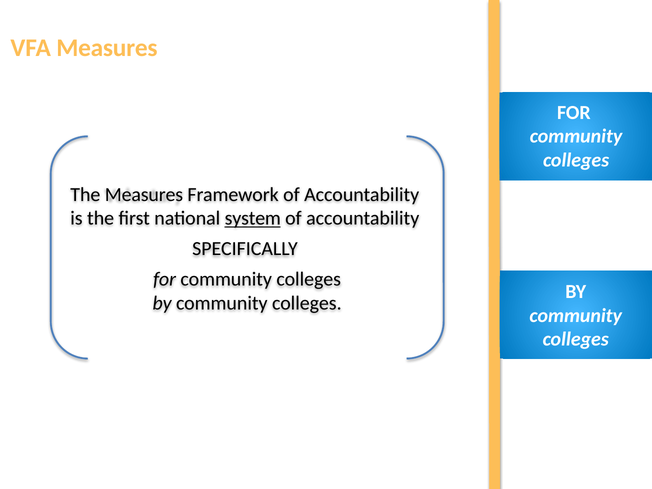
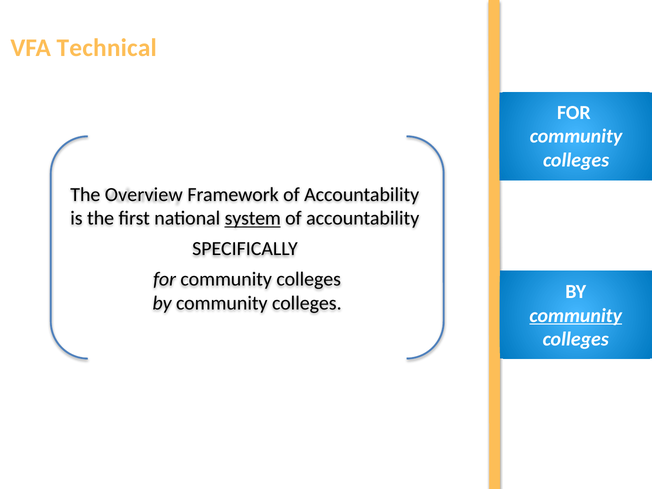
VFA Measures: Measures -> Technical (107, 48)
The Measures: Measures -> Overview (144, 195)
community underline: none -> present (576, 315)
